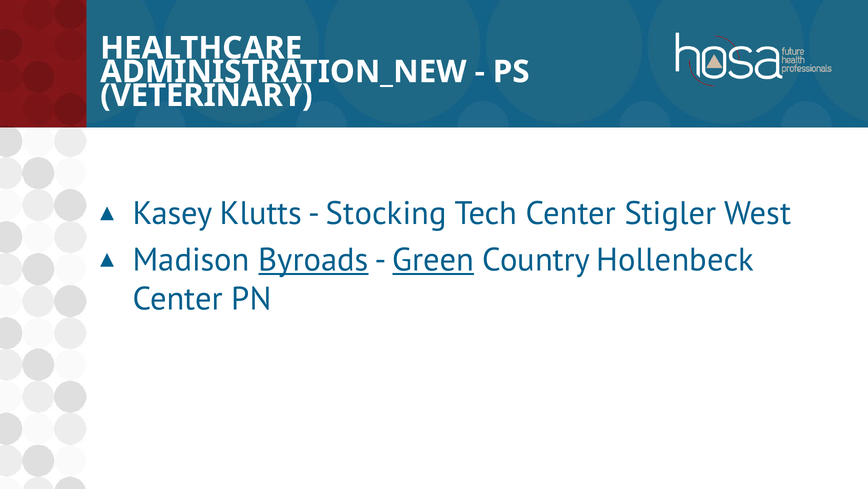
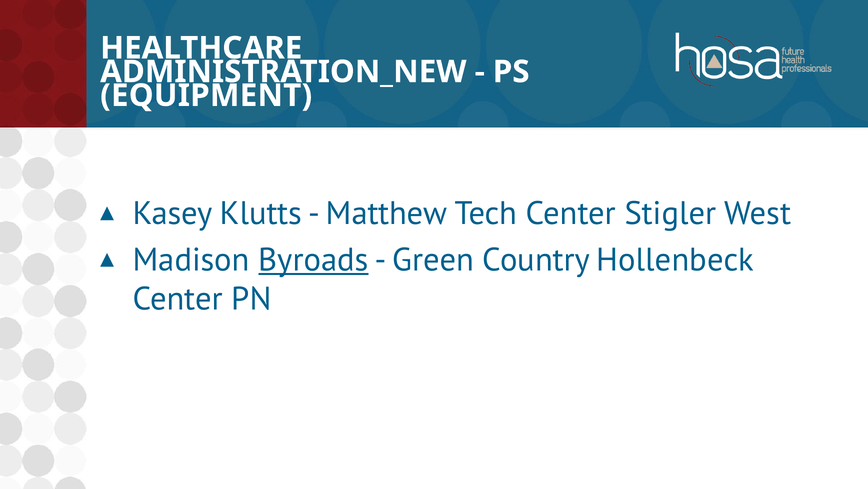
VETERINARY: VETERINARY -> EQUIPMENT (206, 95)
Stocking: Stocking -> Matthew (387, 213)
Green underline: present -> none (433, 260)
